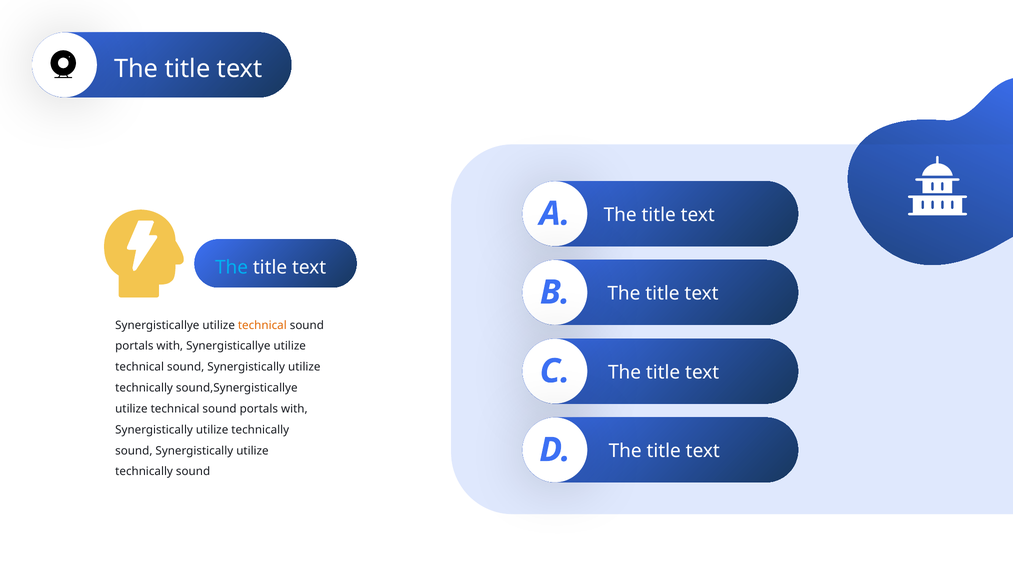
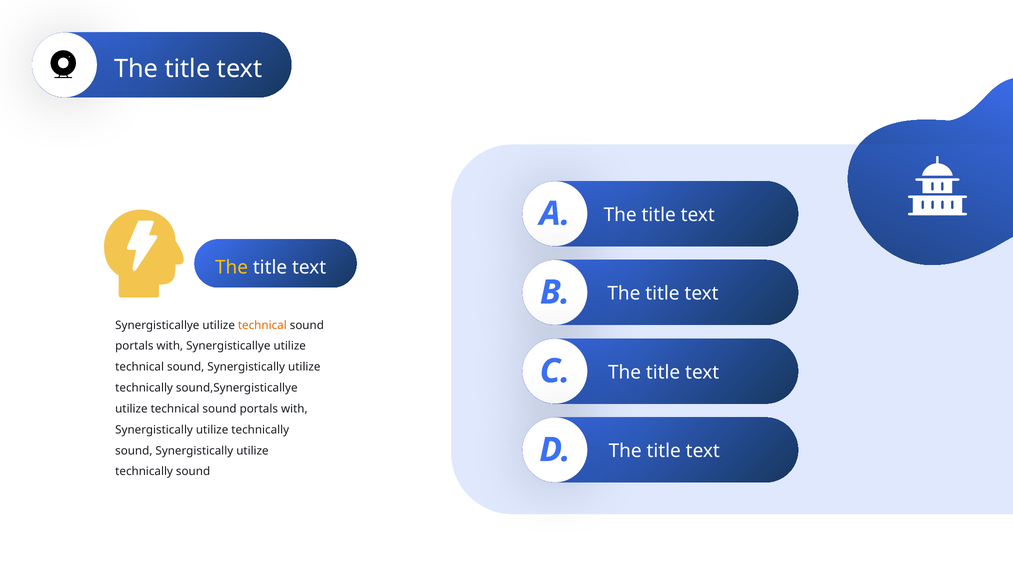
The colour: light blue -> yellow (232, 267)
